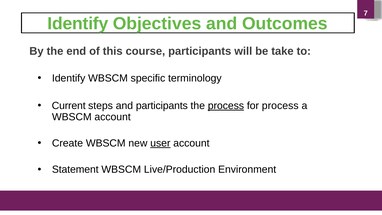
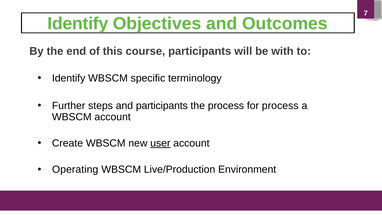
take: take -> with (282, 51)
Current: Current -> Further (69, 106)
process underline: present -> none (226, 106)
Statement: Statement -> Operating (75, 169)
